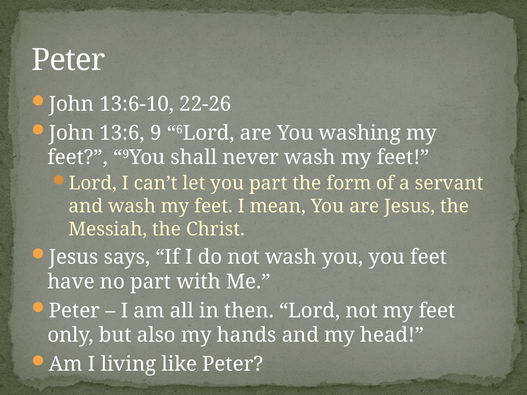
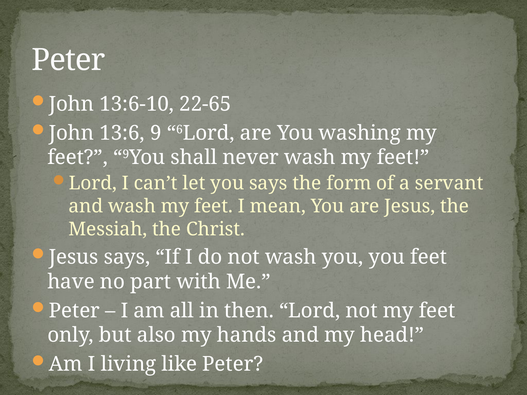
22-26: 22-26 -> 22-65 (205, 104)
you part: part -> says (268, 183)
